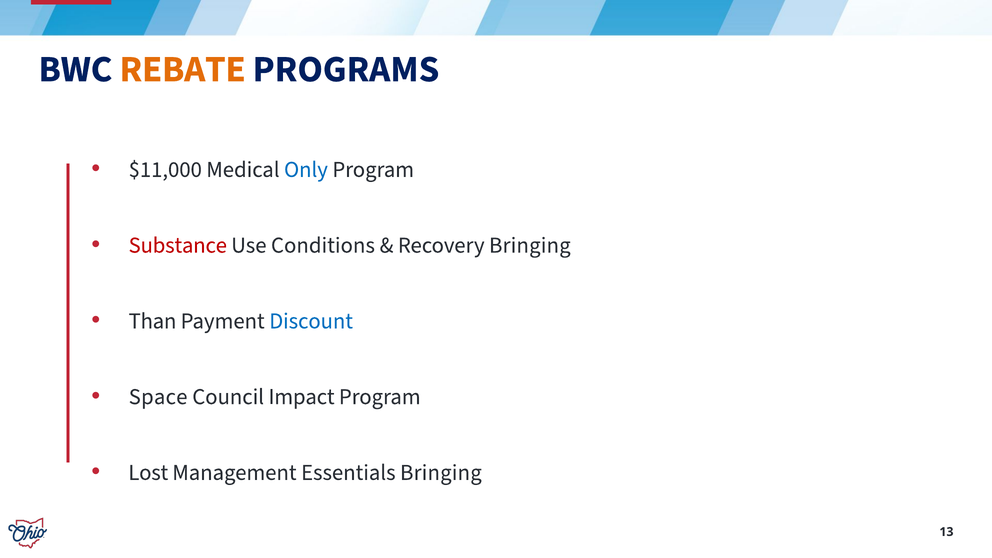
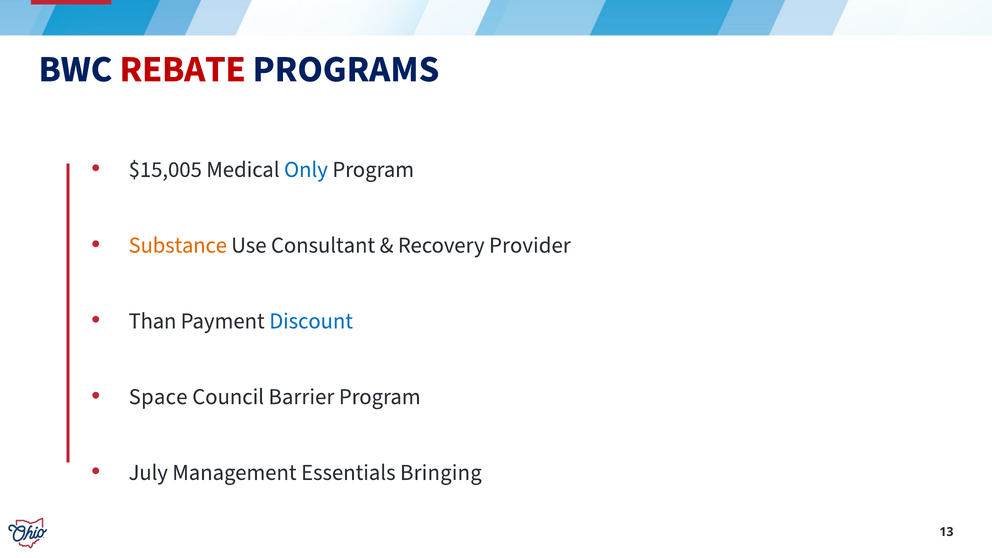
REBATE colour: orange -> red (183, 69)
$11,000: $11,000 -> $15,005 (165, 169)
Substance colour: red -> orange (178, 245)
Conditions: Conditions -> Consultant (323, 245)
Recovery Bringing: Bringing -> Provider (530, 245)
Impact: Impact -> Barrier (301, 397)
Lost: Lost -> July (148, 472)
